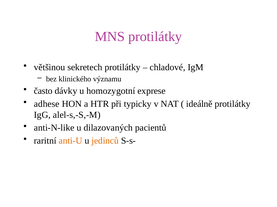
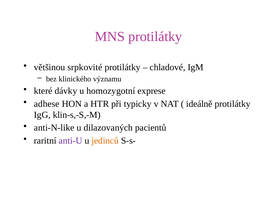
sekretech: sekretech -> srpkovité (85, 68)
často: často -> které (43, 91)
alel-s,-S,-M: alel-s,-S,-M -> klin-s,-S,-M (77, 115)
anti-U colour: orange -> purple (71, 141)
